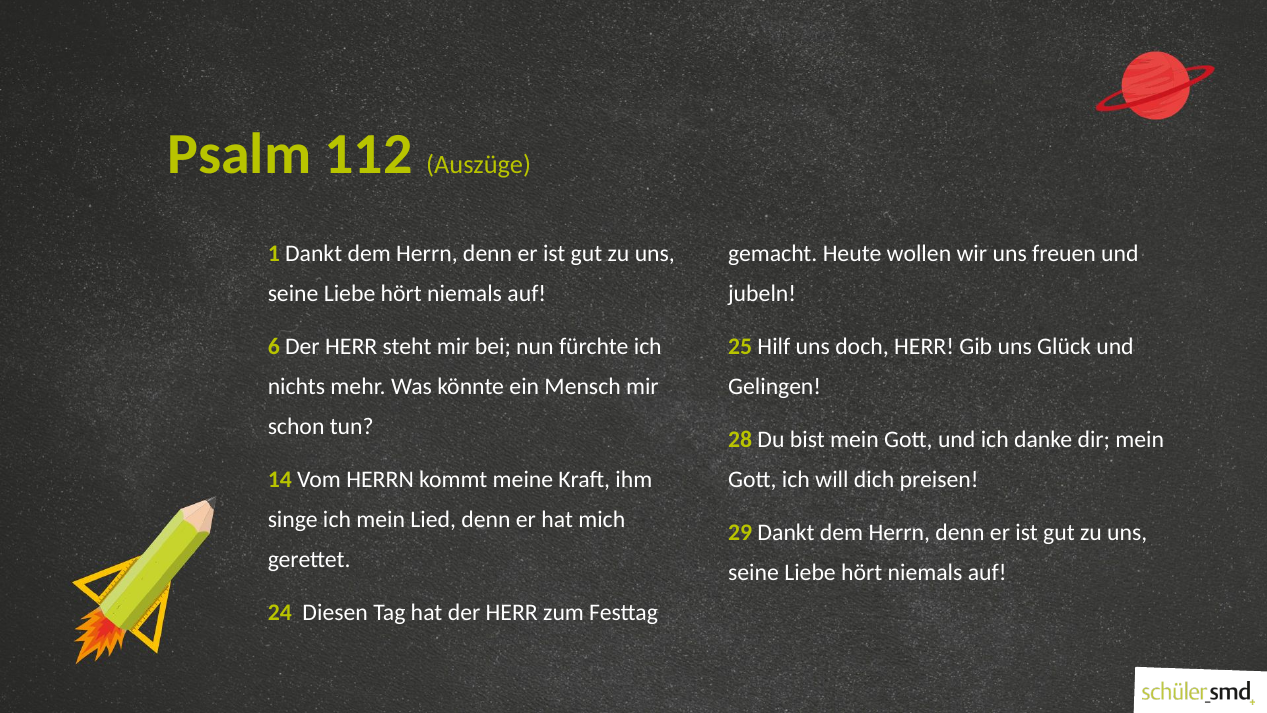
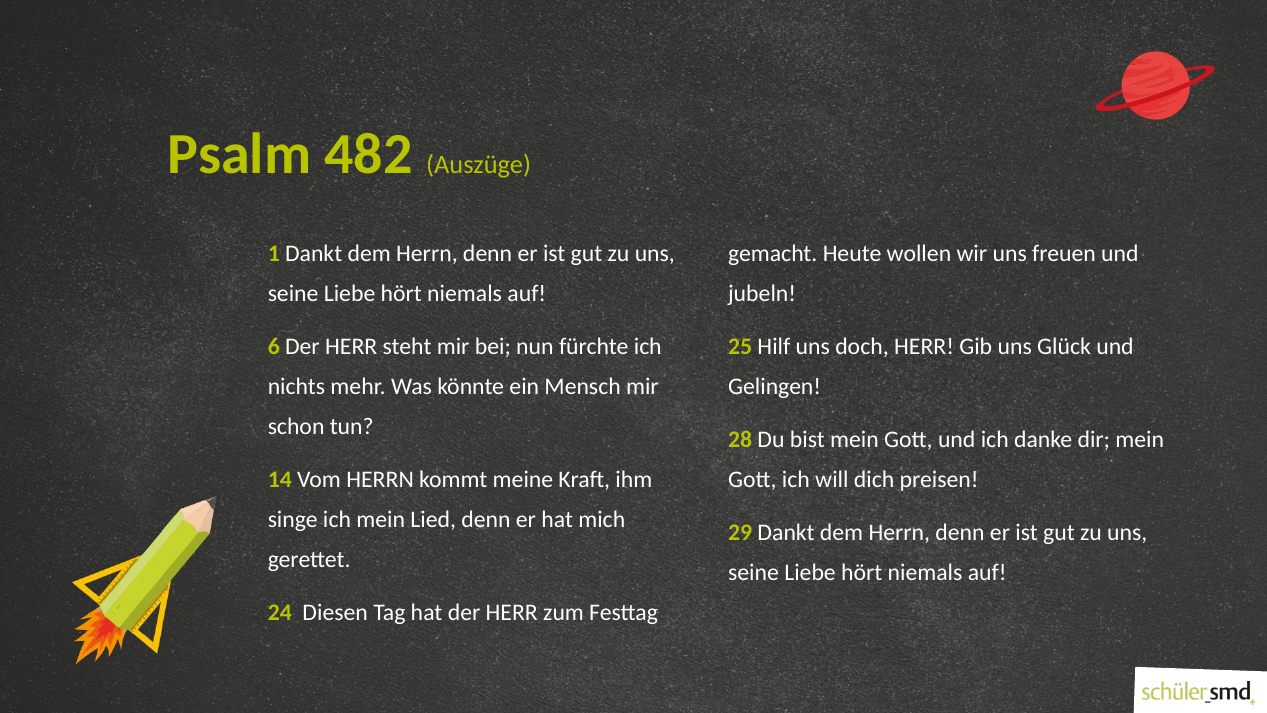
112: 112 -> 482 (369, 155)
